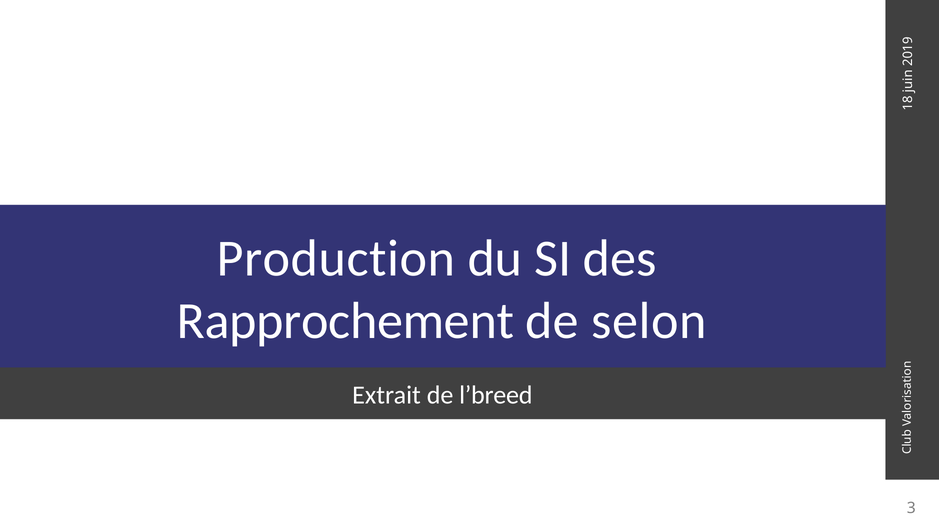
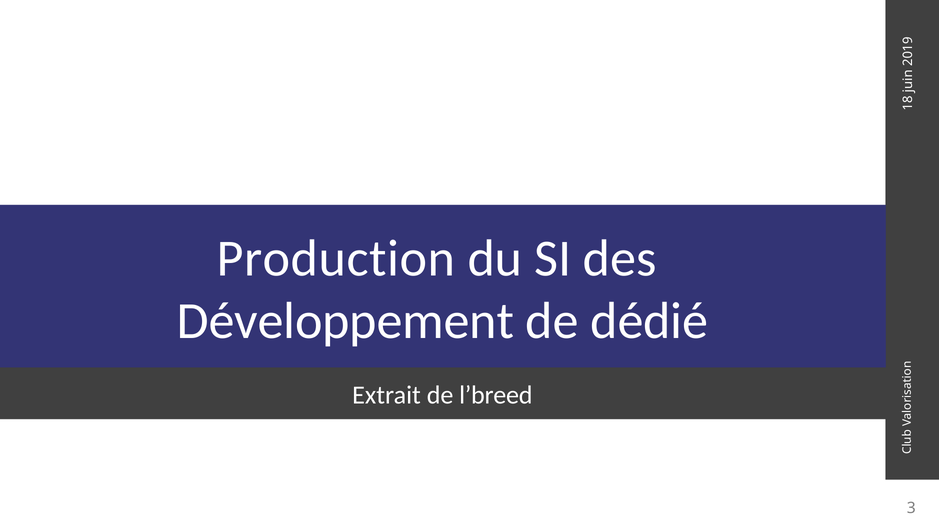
Rapprochement: Rapprochement -> Développement (345, 321)
selon: selon -> dédié (649, 321)
